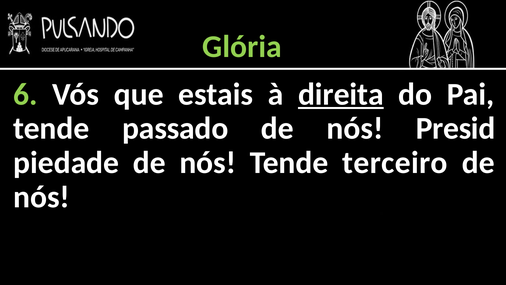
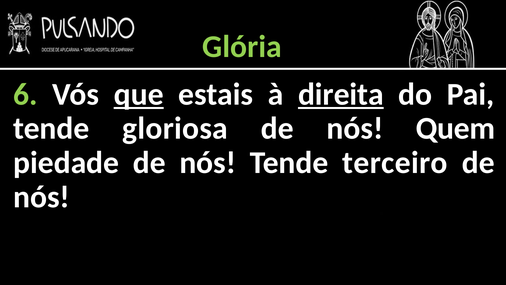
que underline: none -> present (139, 94)
passado: passado -> gloriosa (175, 128)
Presid: Presid -> Quem (456, 128)
